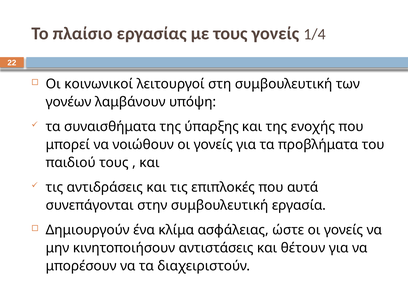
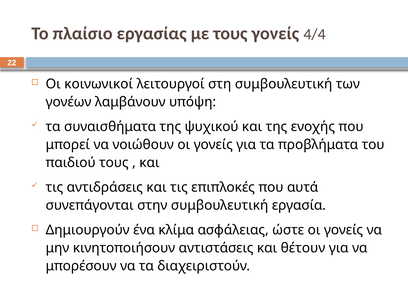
1/4: 1/4 -> 4/4 (315, 34)
ύπαρξης: ύπαρξης -> ψυχικού (212, 127)
